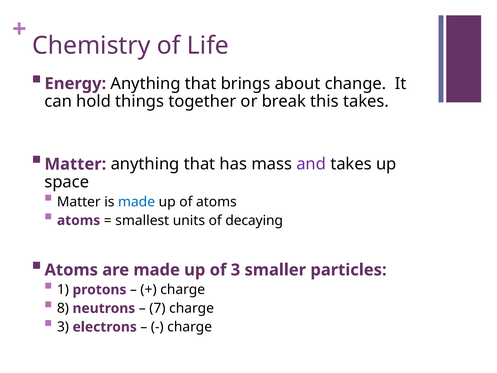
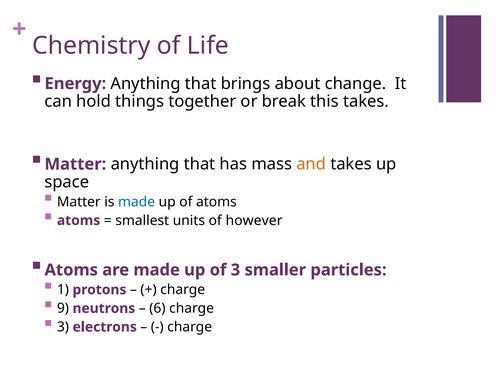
and colour: purple -> orange (311, 164)
decaying: decaying -> however (254, 220)
8: 8 -> 9 (63, 308)
7: 7 -> 6 (157, 308)
